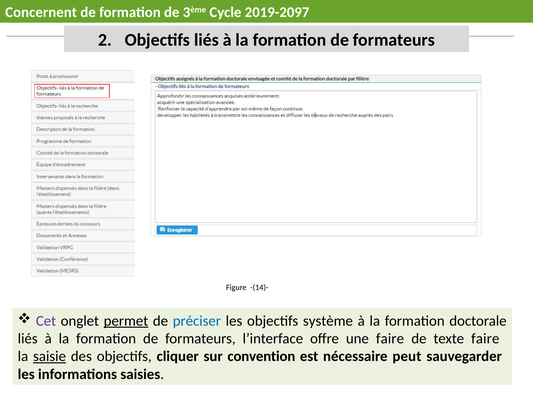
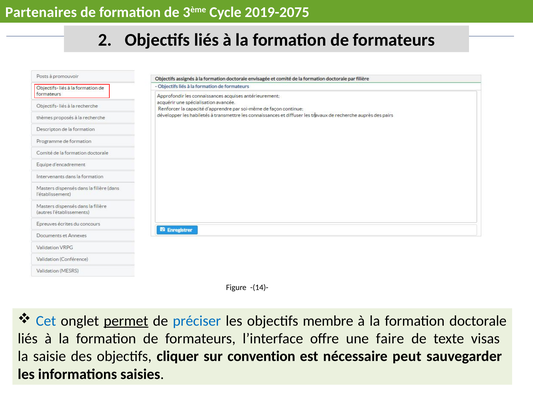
Concernent: Concernent -> Partenaires (41, 12)
2019-2097: 2019-2097 -> 2019-2075 (277, 12)
Cet colour: purple -> blue (46, 321)
système: système -> membre (328, 321)
texte faire: faire -> visas (485, 338)
saisie underline: present -> none (50, 356)
